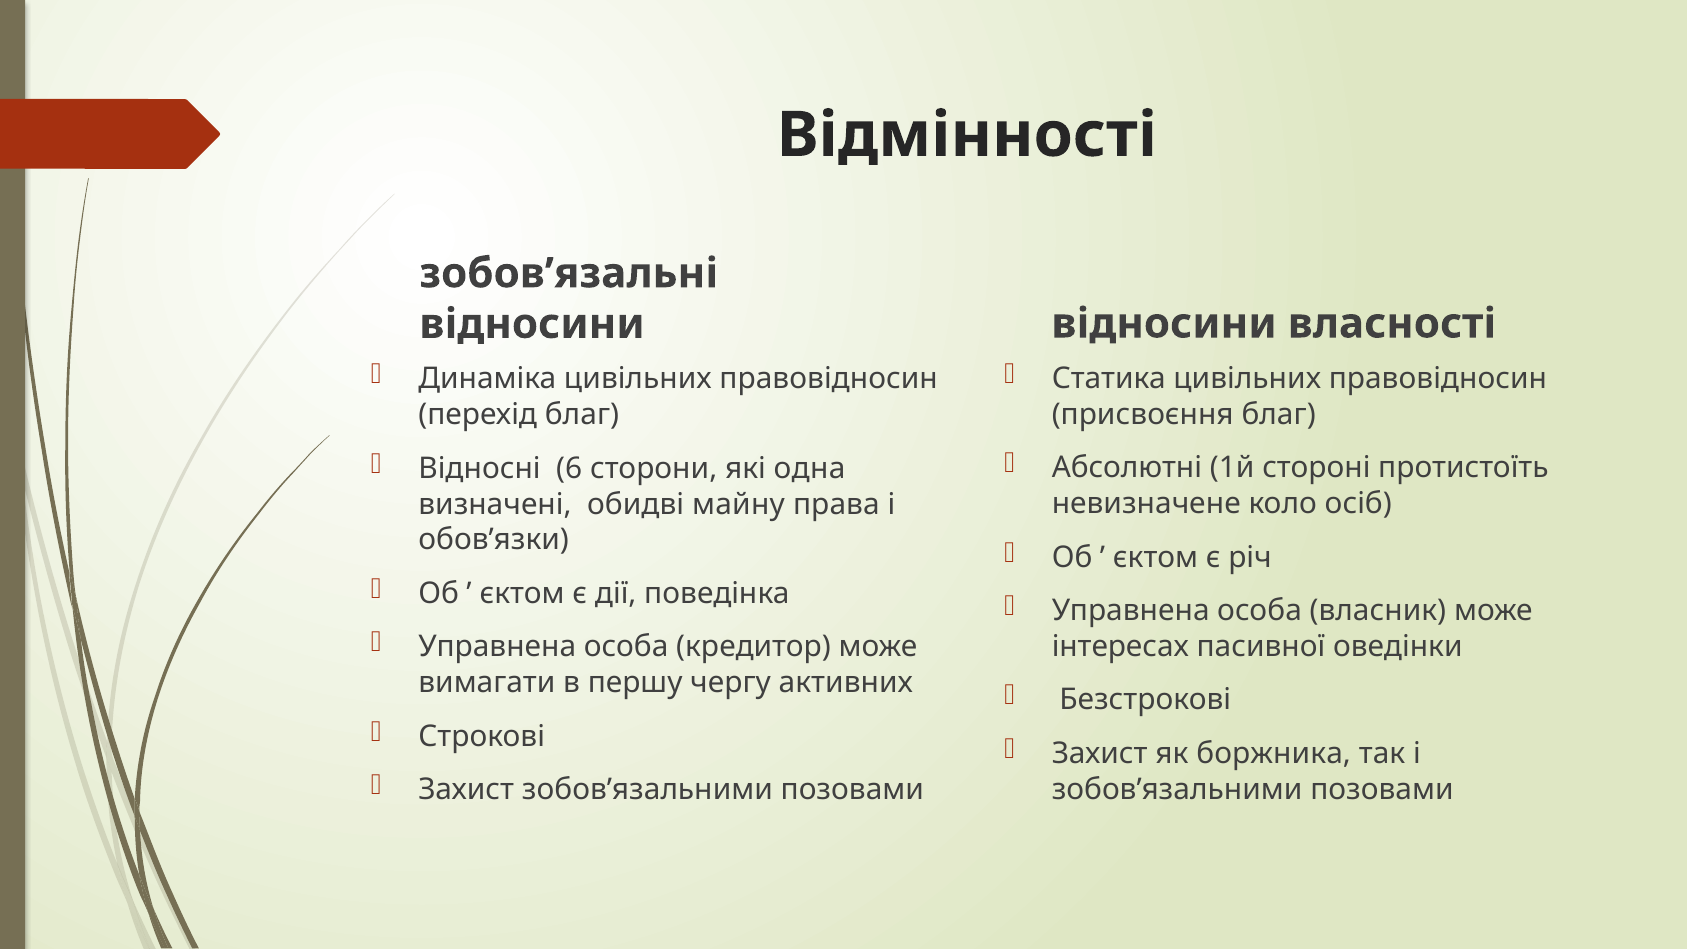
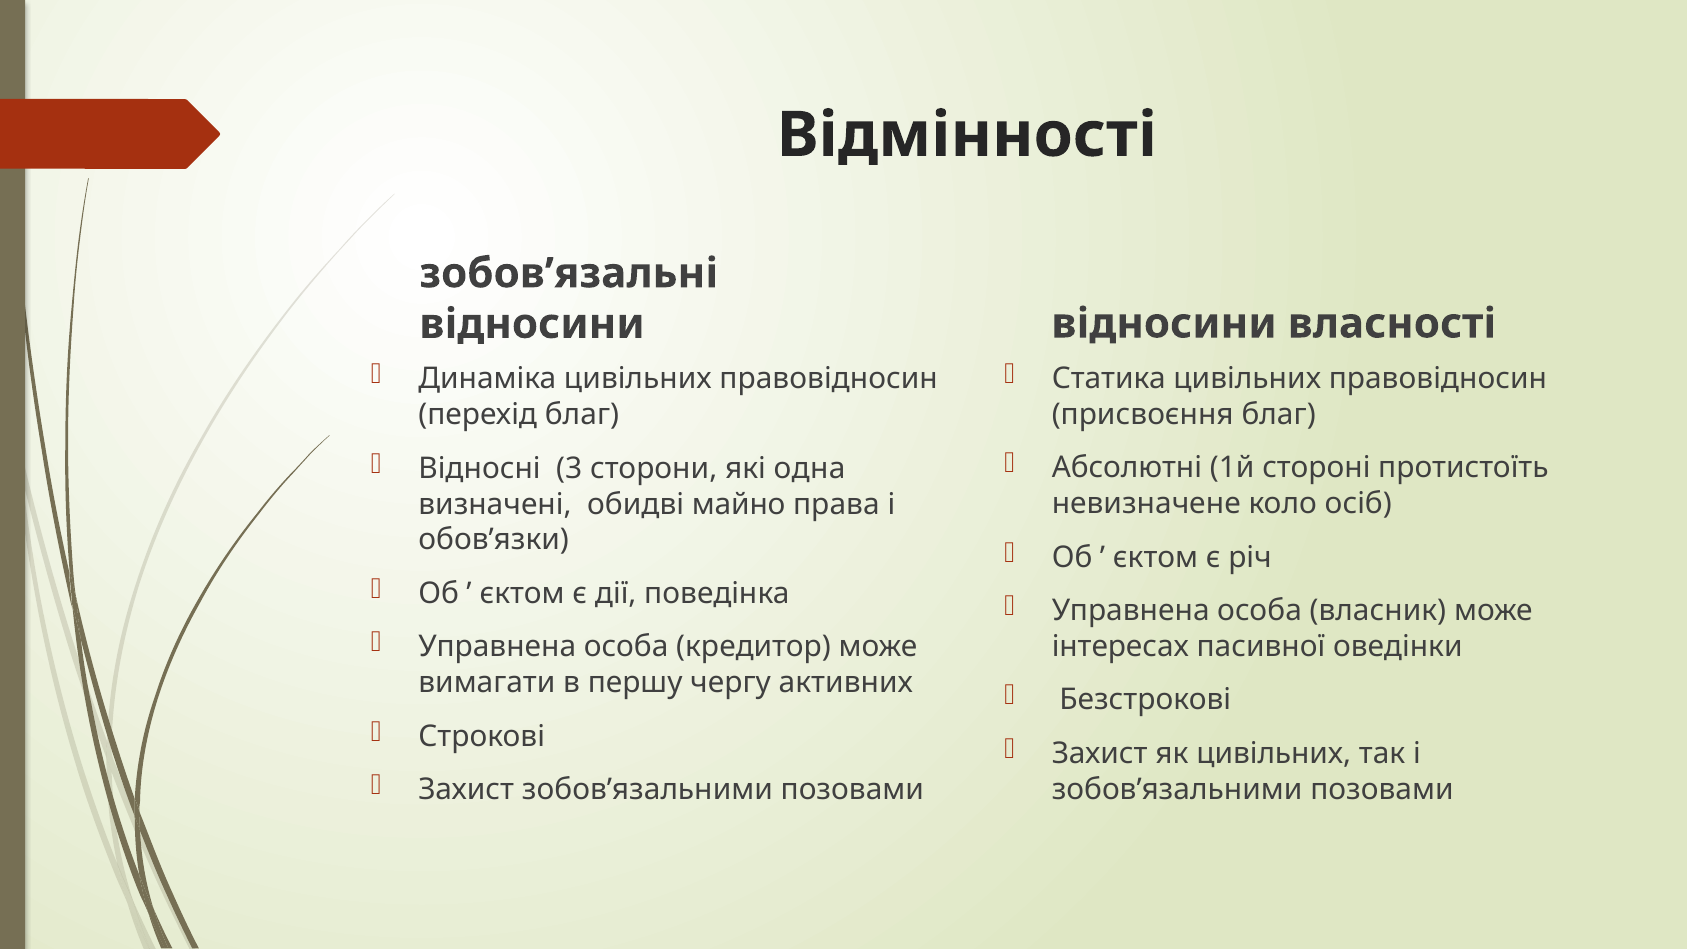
6: 6 -> 3 (569, 468)
майну: майну -> майно (739, 504)
як боржника: боржника -> цивільних (1274, 753)
